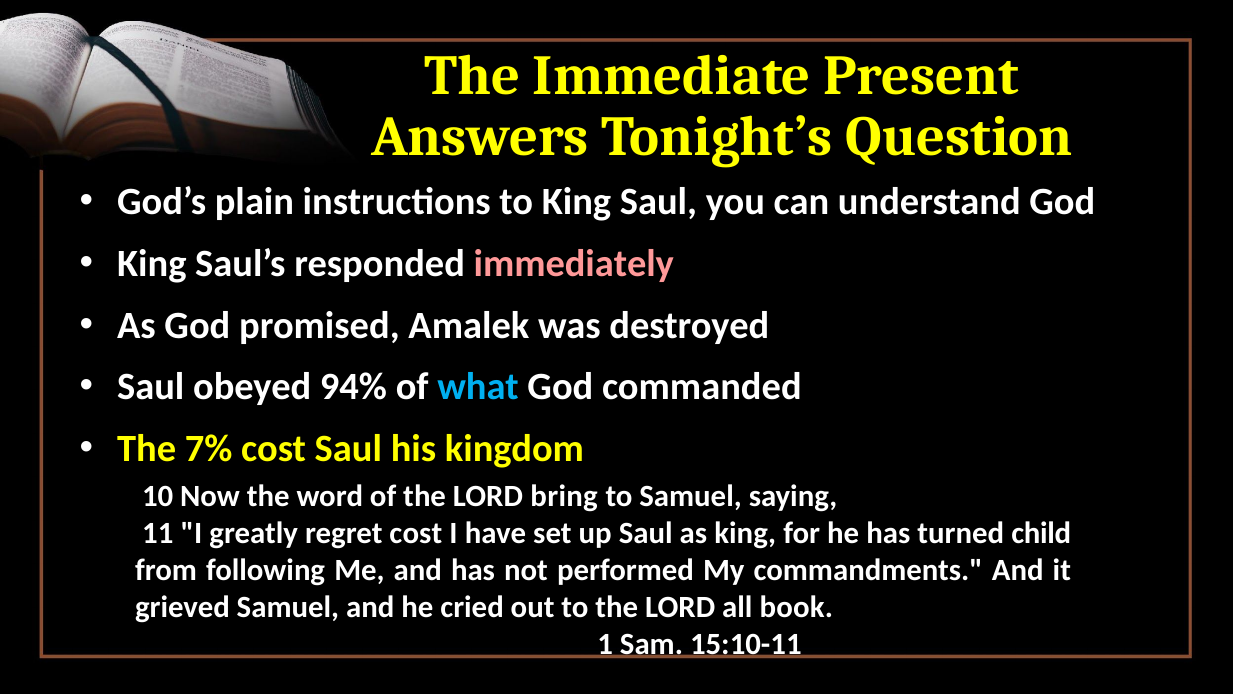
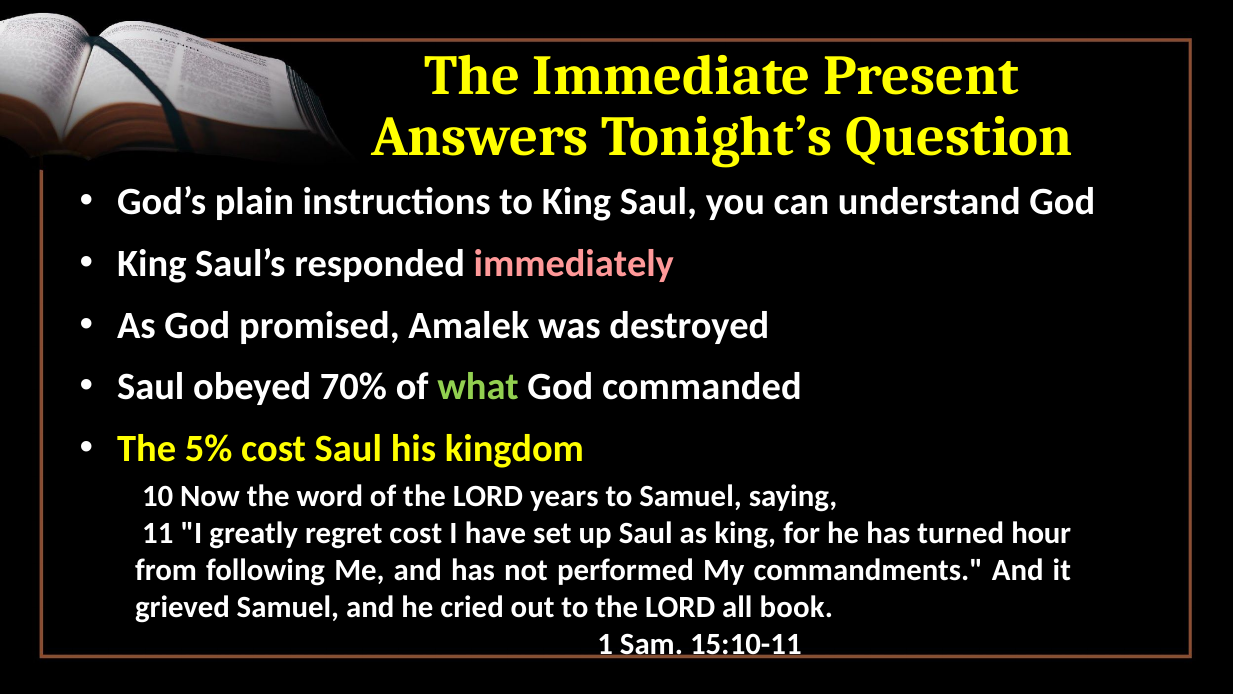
94%: 94% -> 70% (353, 387)
what colour: light blue -> light green (478, 387)
7%: 7% -> 5% (209, 449)
bring: bring -> years (564, 496)
child: child -> hour (1041, 533)
